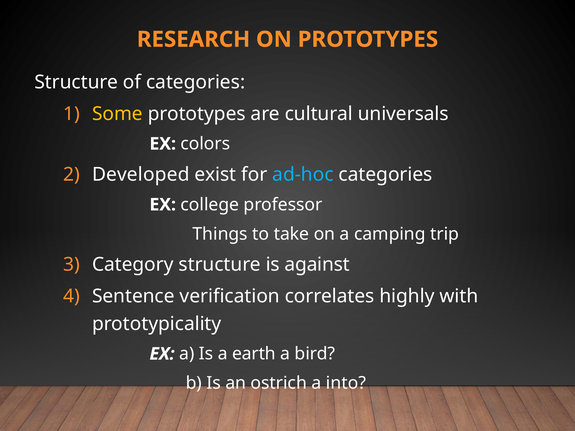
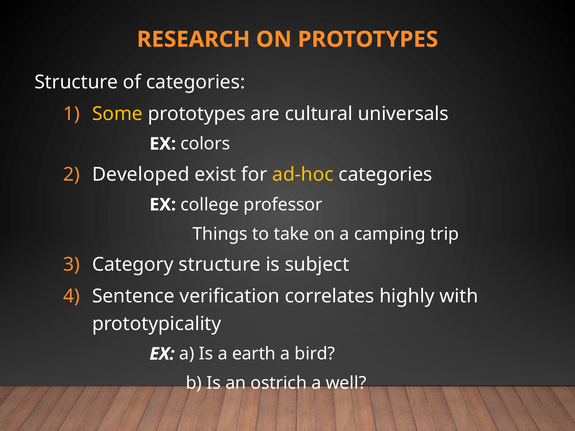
ad-hoc colour: light blue -> yellow (303, 175)
against: against -> subject (317, 265)
into: into -> well (346, 383)
